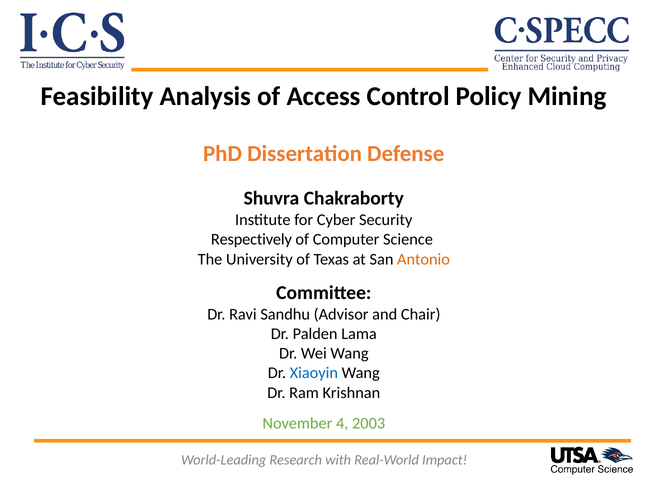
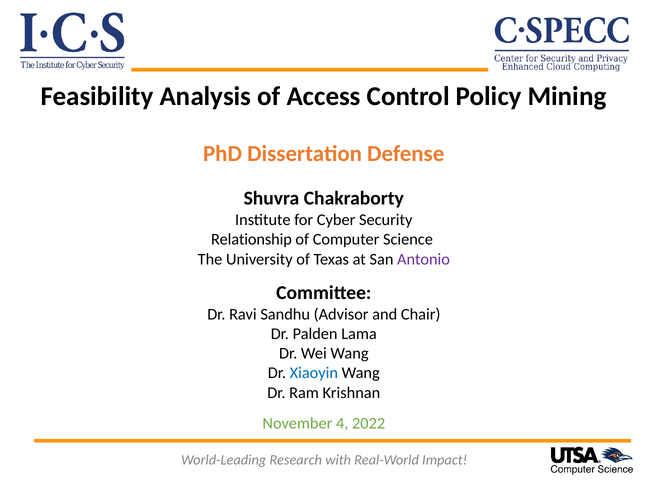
Respectively: Respectively -> Relationship (251, 239)
Antonio colour: orange -> purple (424, 259)
2003: 2003 -> 2022 (369, 423)
